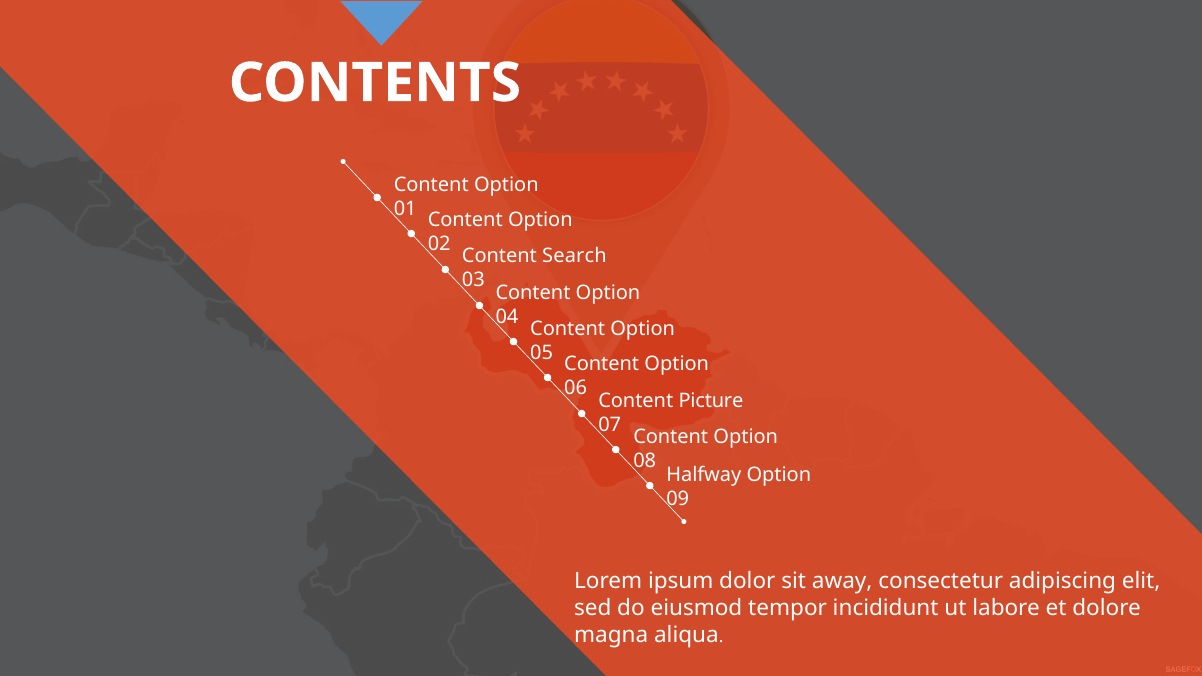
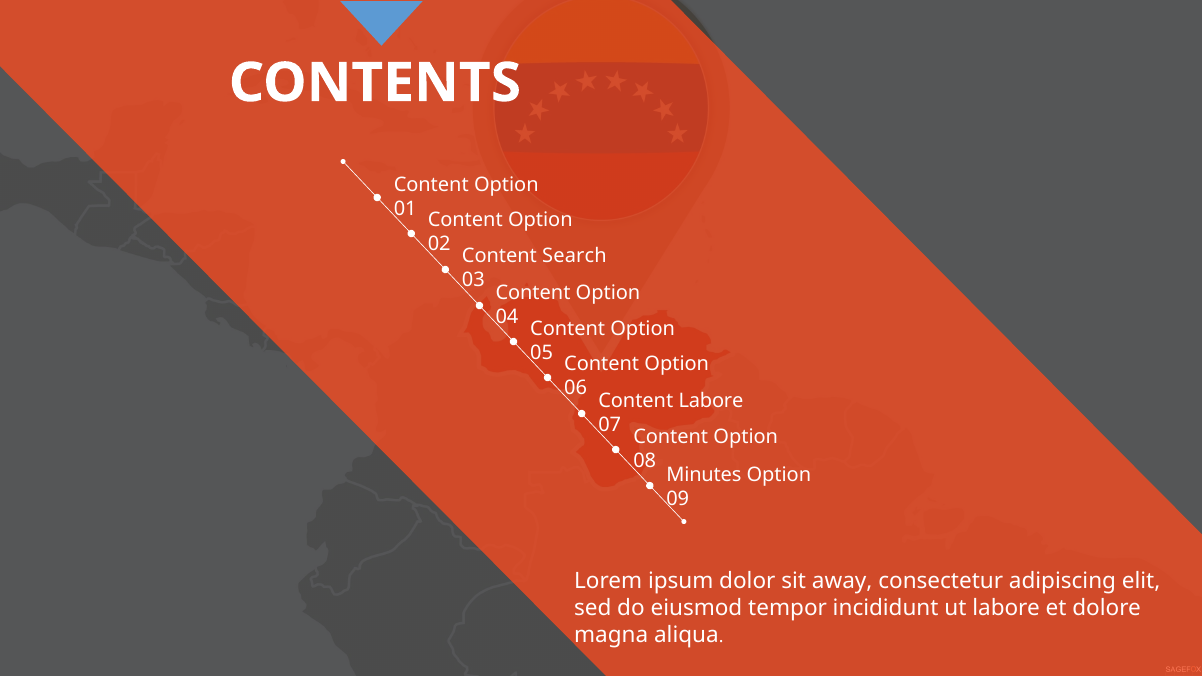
Content Picture: Picture -> Labore (711, 401)
Halfway: Halfway -> Minutes (704, 475)
